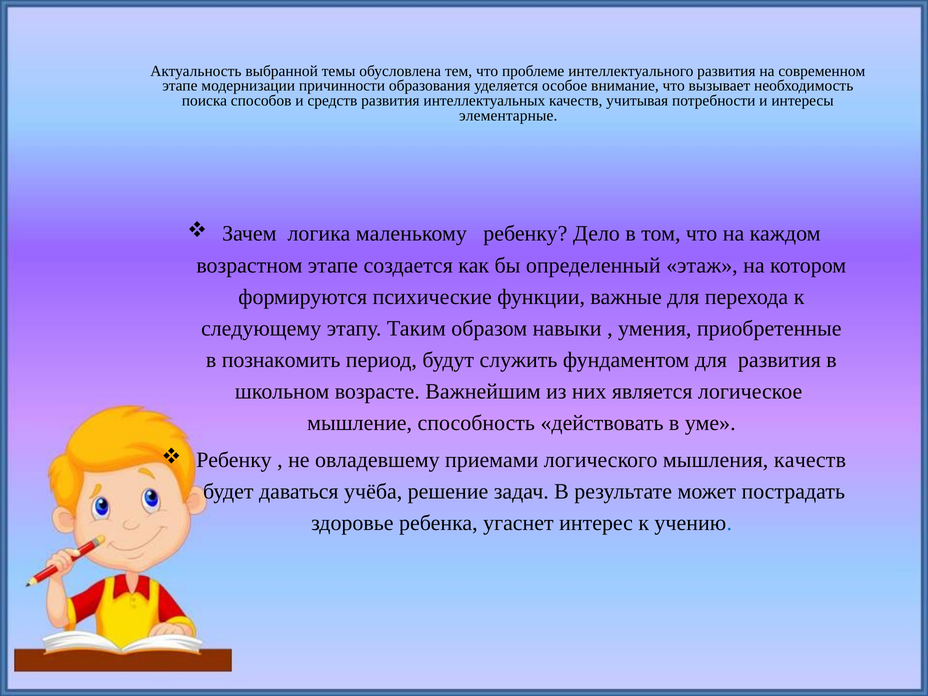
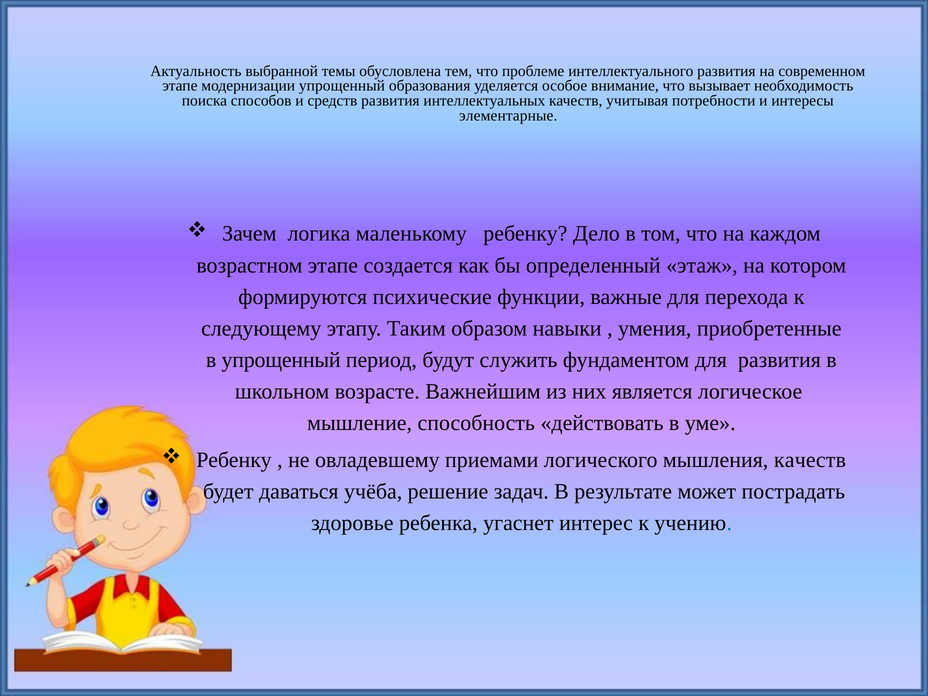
модернизации причинности: причинности -> упрощенный (342, 86)
в познакомить: познакомить -> упрощенный (281, 360)
